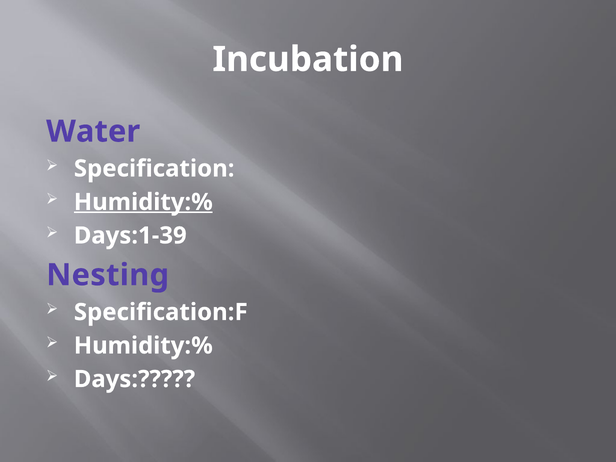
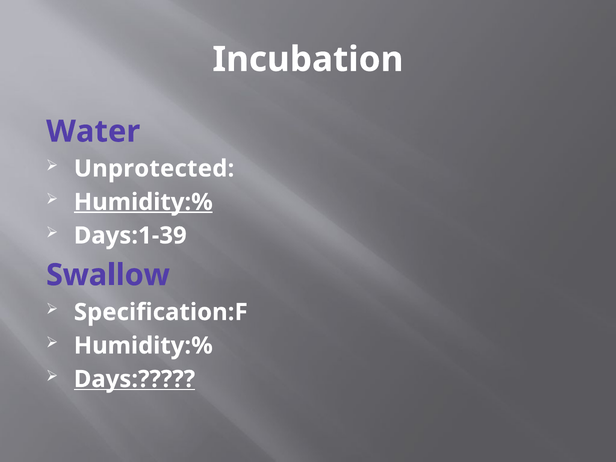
Specification: Specification -> Unprotected (154, 169)
Nesting: Nesting -> Swallow (108, 275)
Days underline: none -> present (134, 379)
